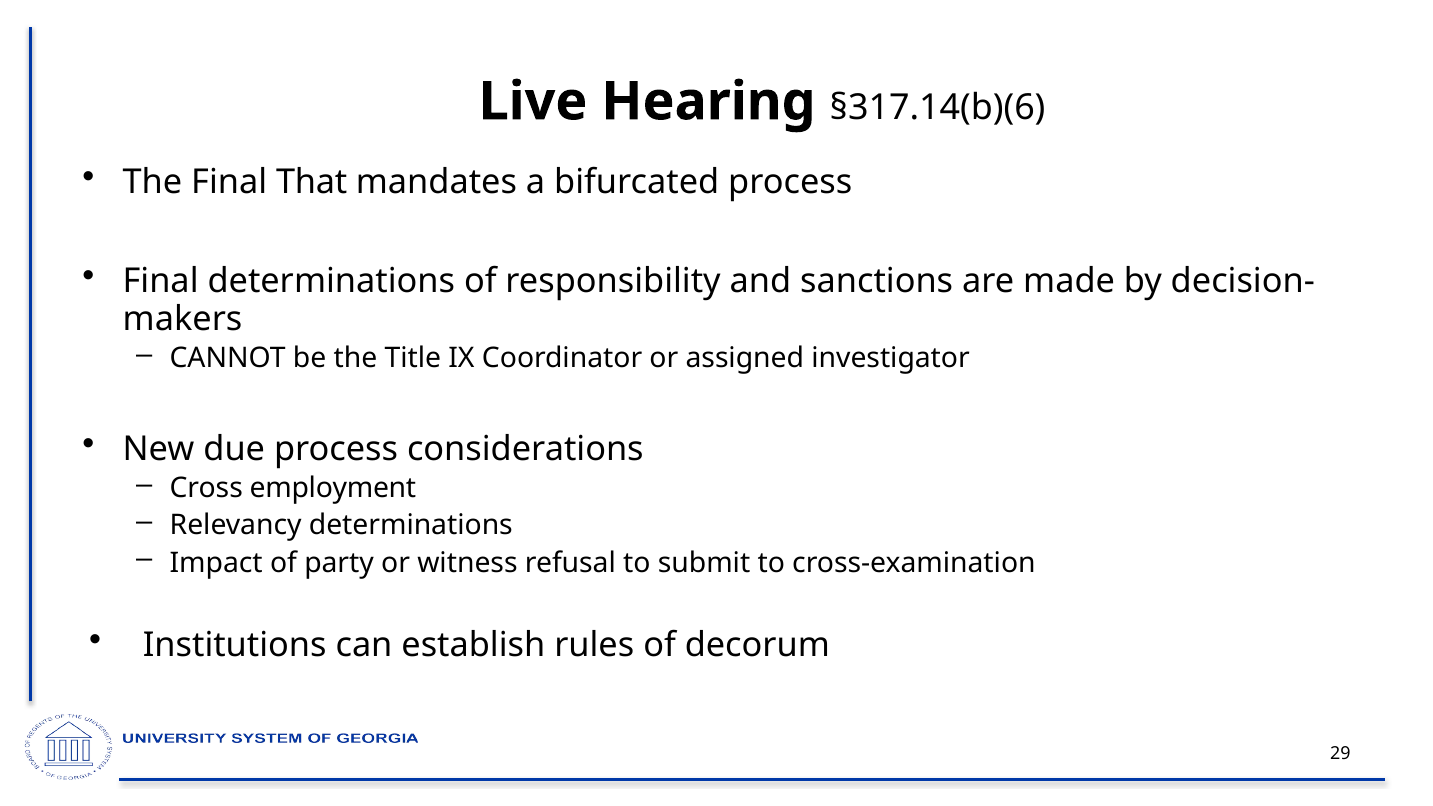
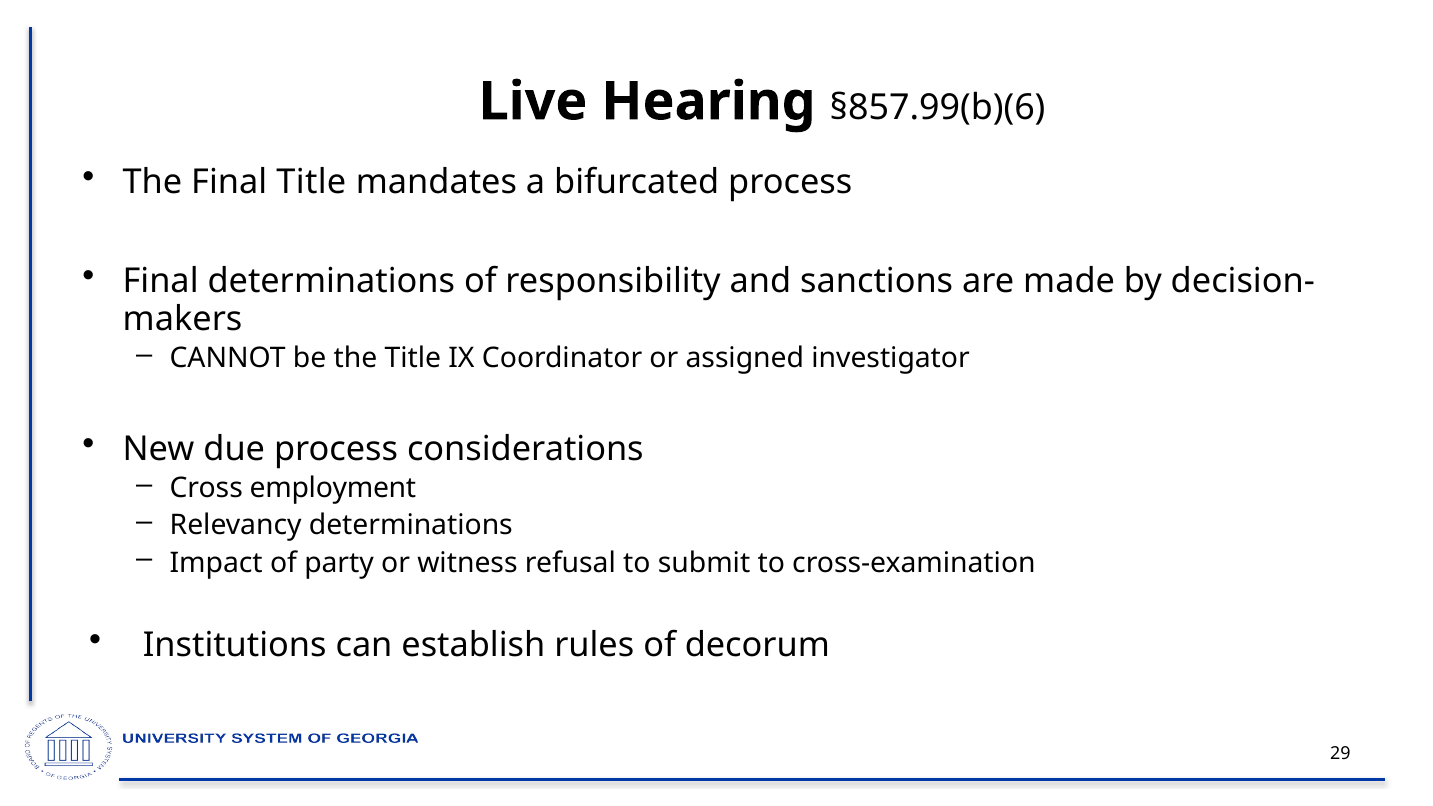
§317.14(b)(6: §317.14(b)(6 -> §857.99(b)(6 (938, 108)
Final That: That -> Title (311, 182)
